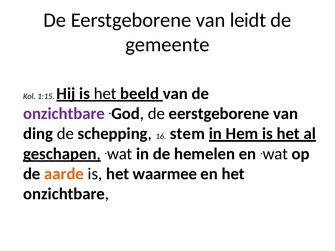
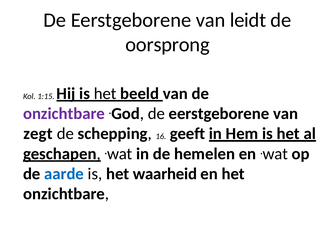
gemeente: gemeente -> oorsprong (168, 45)
ding: ding -> zegt (38, 134)
stem: stem -> geeft (188, 134)
aarde colour: orange -> blue (64, 174)
waarmee: waarmee -> waarheid (165, 174)
